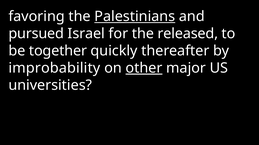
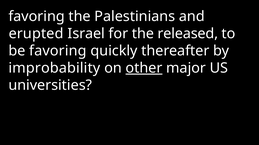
Palestinians underline: present -> none (135, 17)
pursued: pursued -> erupted (36, 34)
be together: together -> favoring (58, 51)
